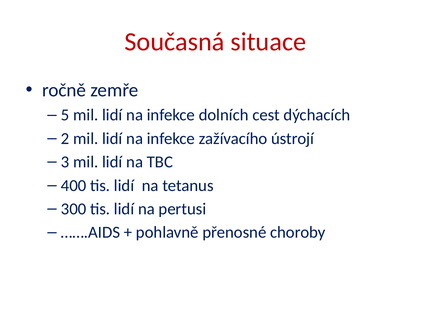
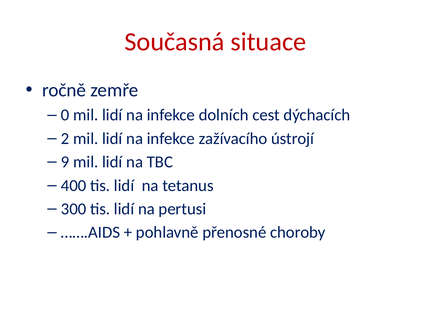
5: 5 -> 0 (65, 115)
3: 3 -> 9 (65, 162)
